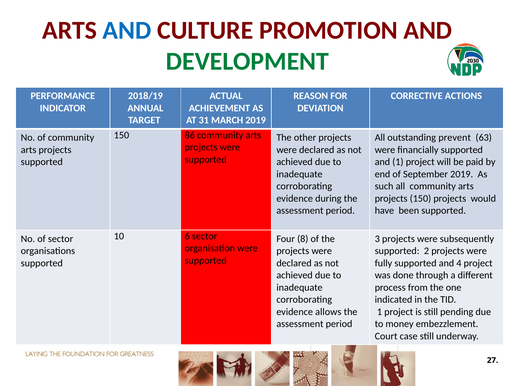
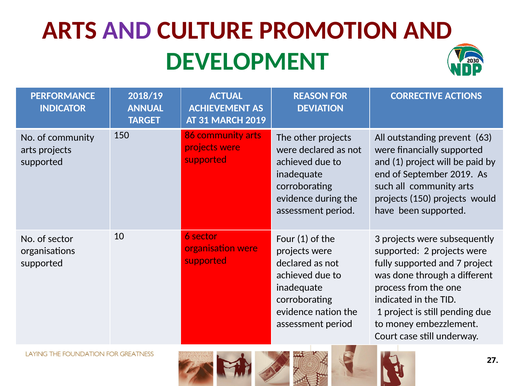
AND colour: blue -> purple (127, 30)
Four 8: 8 -> 1 (303, 239)
4: 4 -> 7 (459, 263)
allows: allows -> nation (328, 312)
